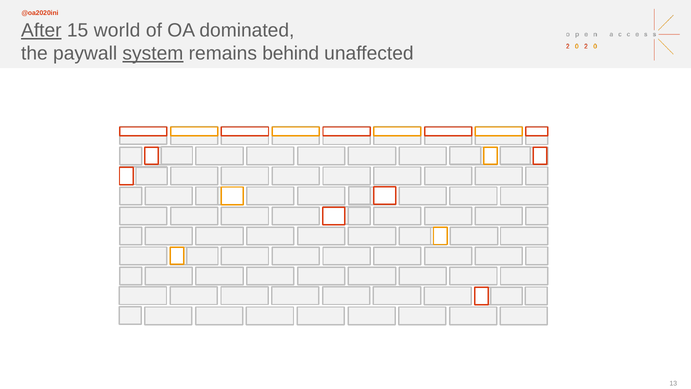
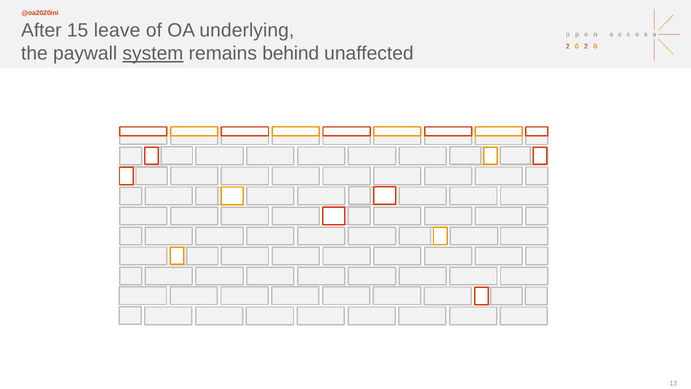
After underline: present -> none (41, 30)
world: world -> leave (117, 30)
dominated: dominated -> underlying (247, 30)
